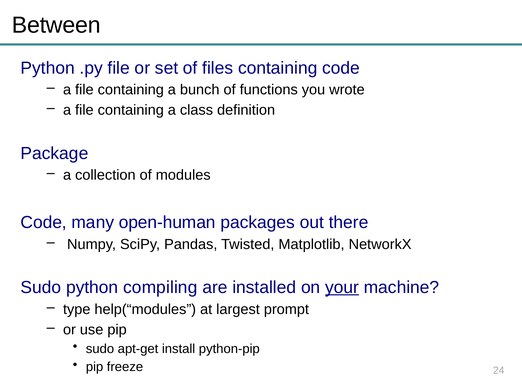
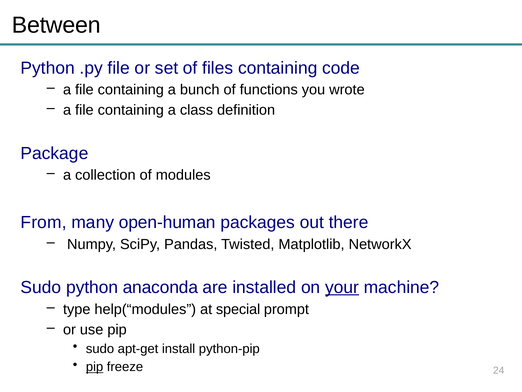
Code: Code -> From (44, 222)
compiling: compiling -> anaconda (160, 287)
largest: largest -> special (238, 309)
pip underline: none -> present (95, 367)
